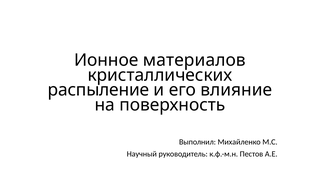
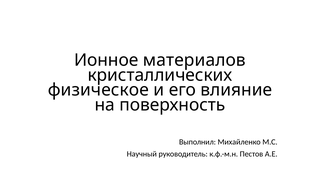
распыление: распыление -> физическое (98, 90)
